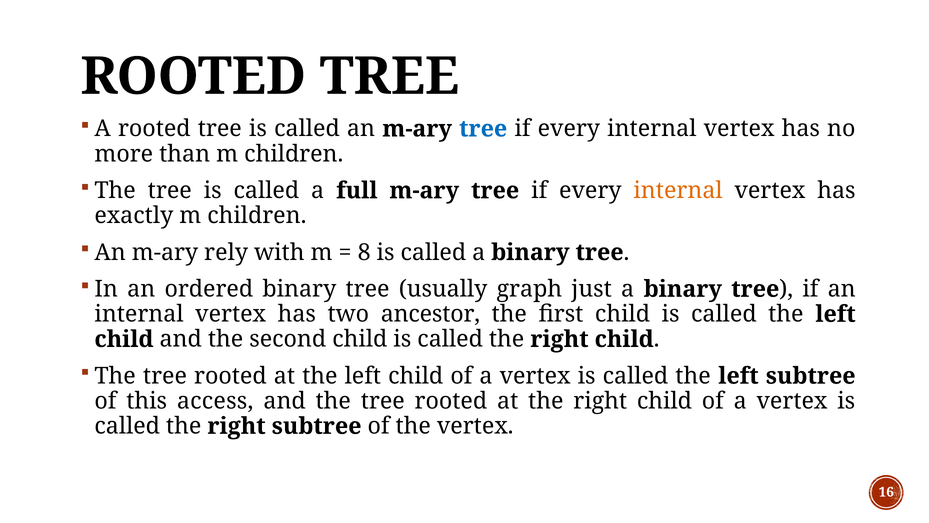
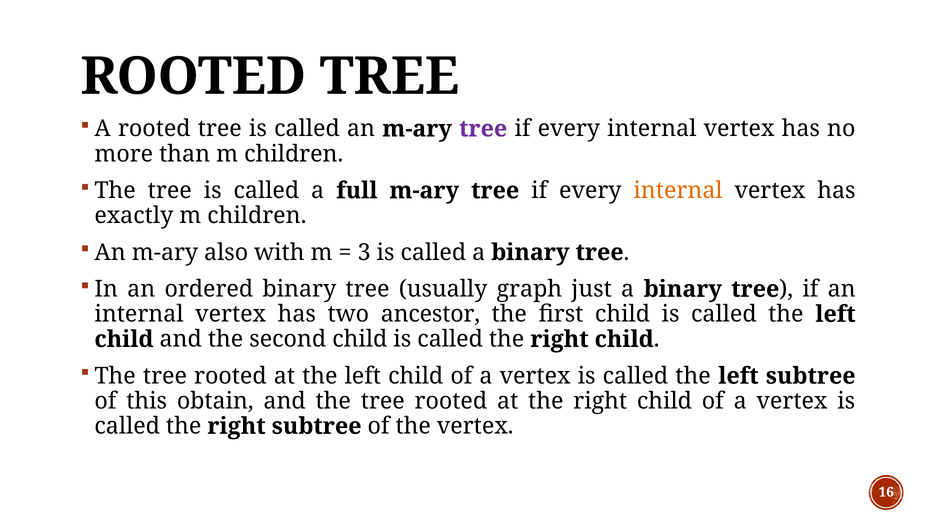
tree colour: blue -> purple (483, 129)
rely: rely -> also (226, 252)
8: 8 -> 3 (364, 252)
access: access -> obtain (215, 401)
